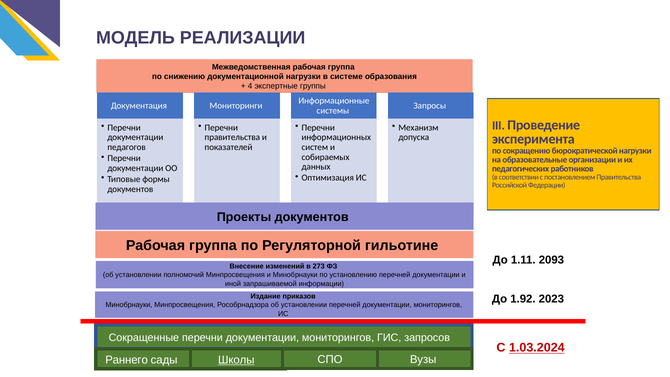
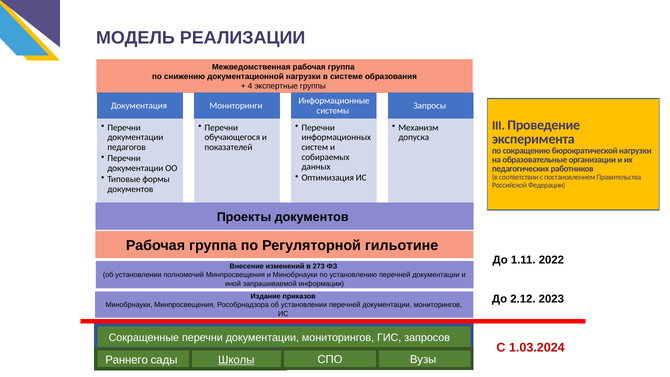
правительства: правительства -> обучающегося (232, 137)
2093: 2093 -> 2022 (551, 260)
1.92: 1.92 -> 2.12 (523, 299)
1.03.2024 underline: present -> none (537, 348)
